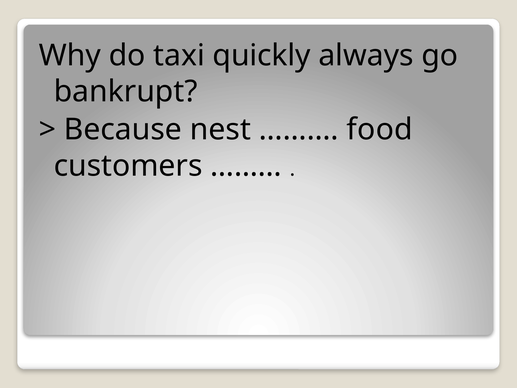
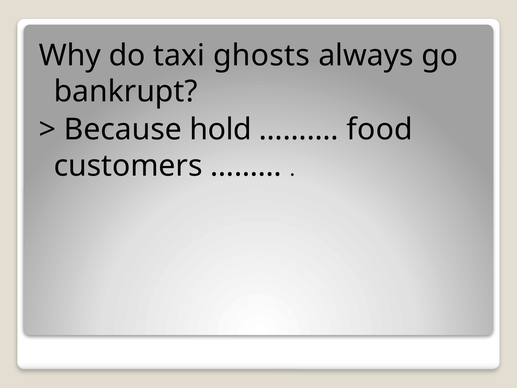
quickly: quickly -> ghosts (261, 55)
nest: nest -> hold (221, 130)
